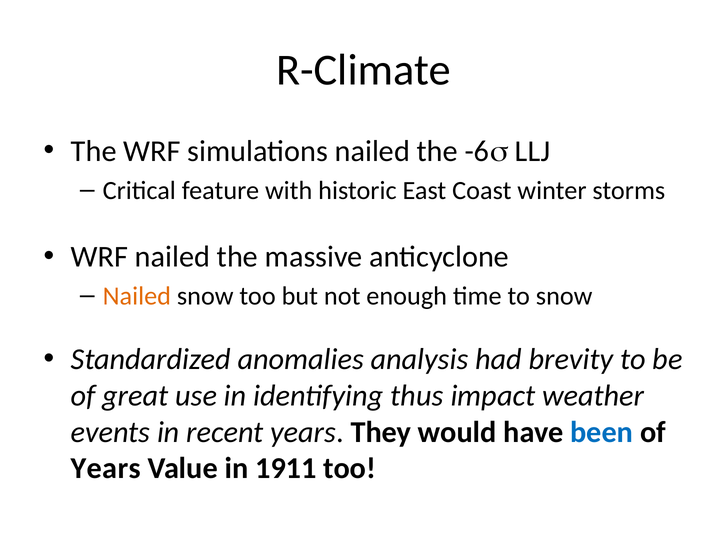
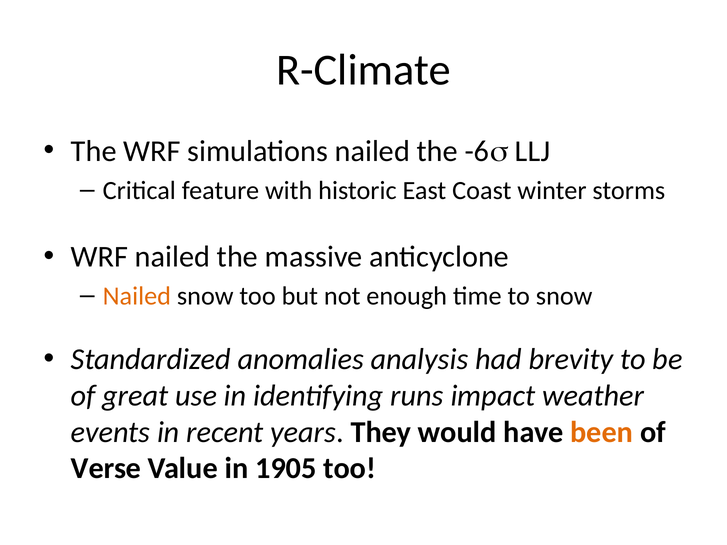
thus: thus -> runs (417, 396)
been colour: blue -> orange (602, 432)
Years: Years -> Verse (106, 469)
1911: 1911 -> 1905 (286, 469)
